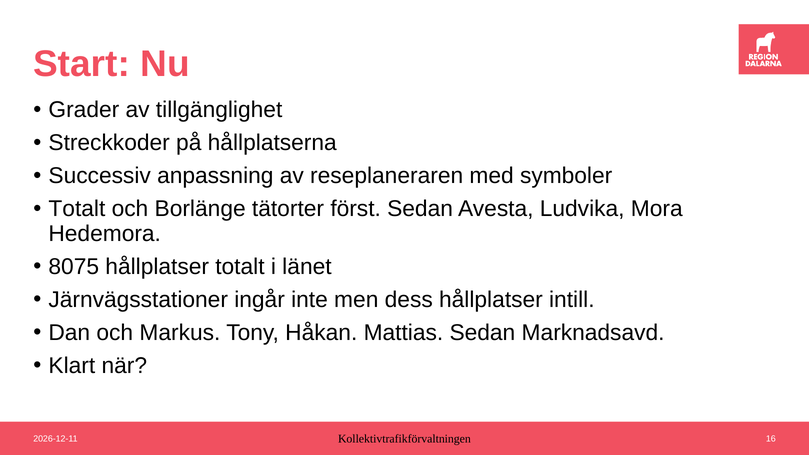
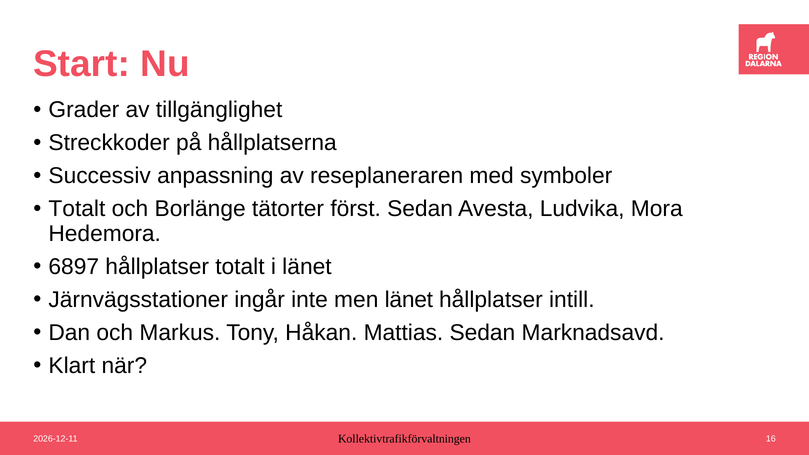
8075: 8075 -> 6897 (74, 267)
men dess: dess -> länet (409, 300)
